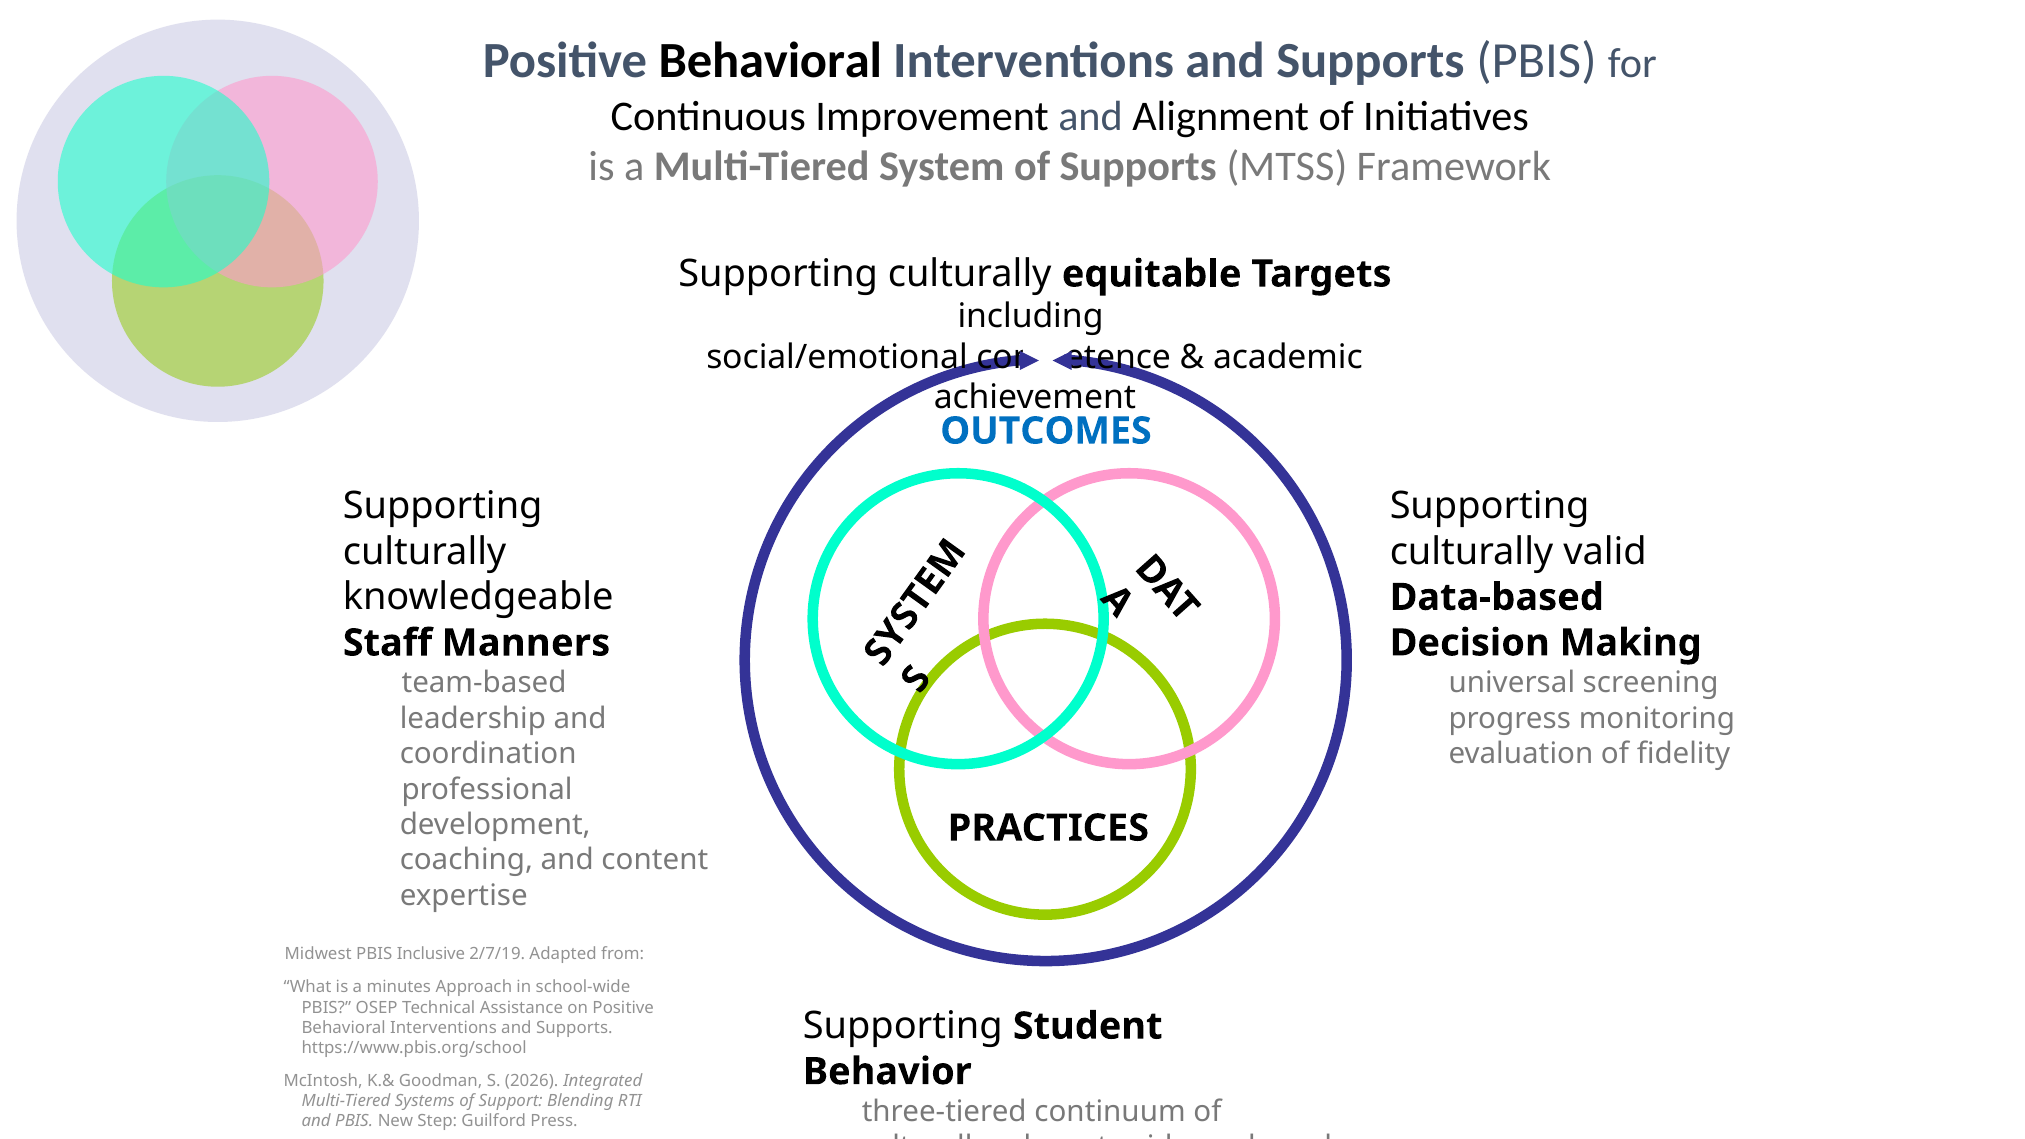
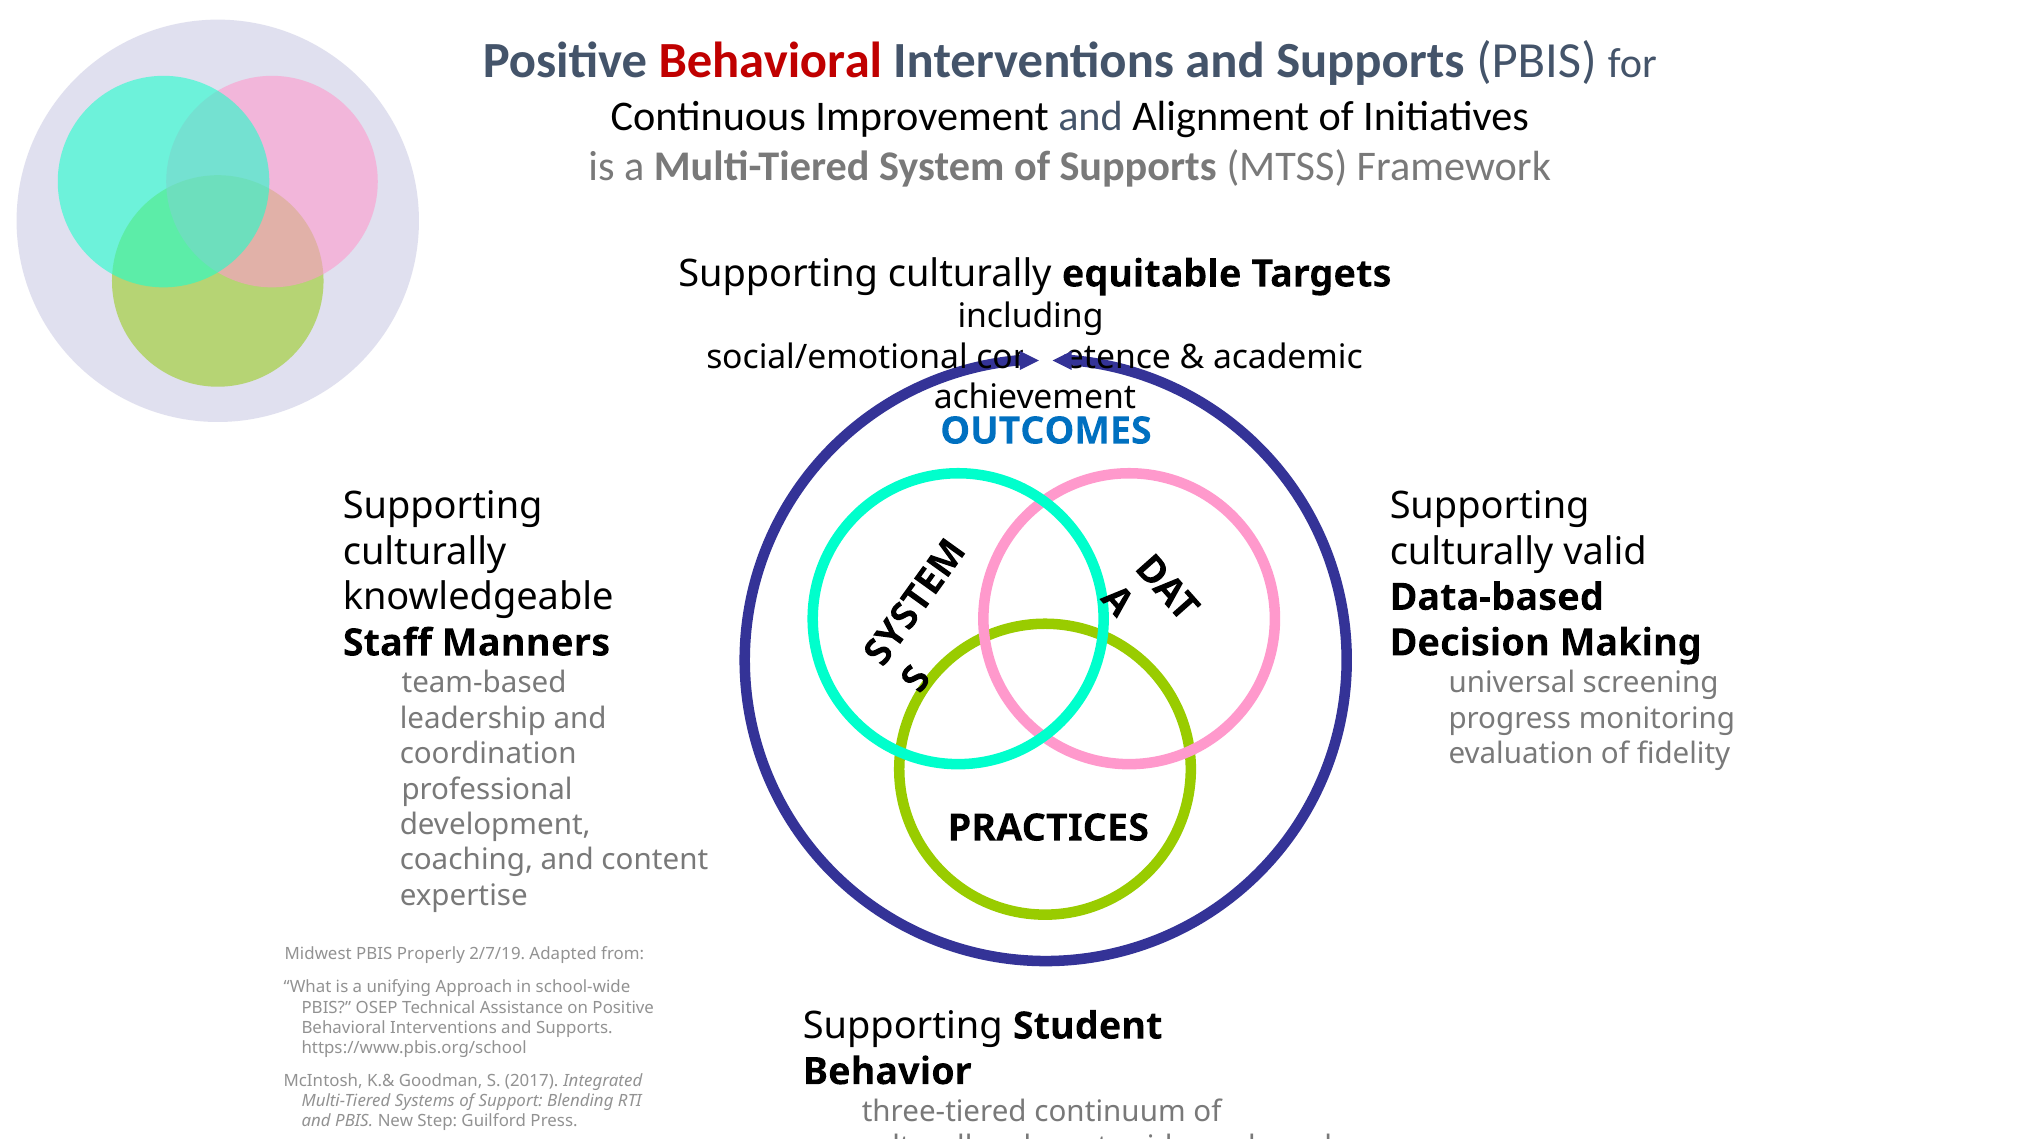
Behavioral colour: black -> red (770, 61)
Inclusive: Inclusive -> Properly (431, 954)
minutes: minutes -> unifying (399, 987)
2026: 2026 -> 2017 (532, 1081)
